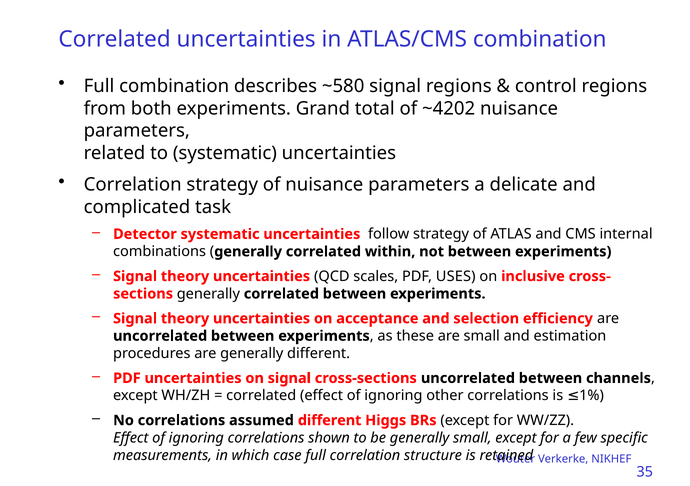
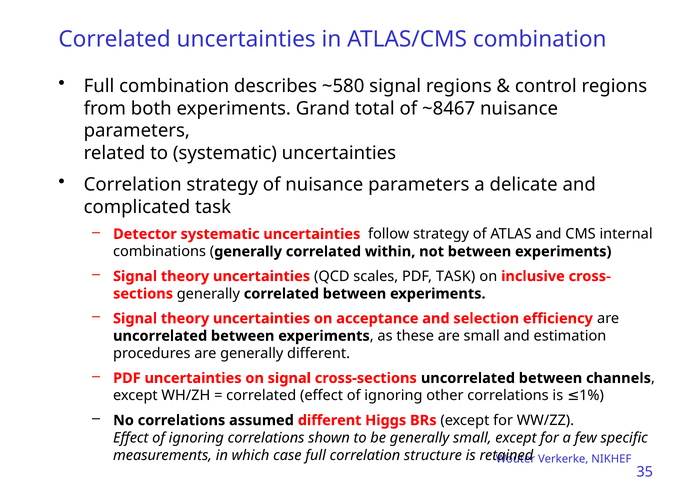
~4202: ~4202 -> ~8467 (449, 108)
PDF USES: USES -> TASK (456, 276)
